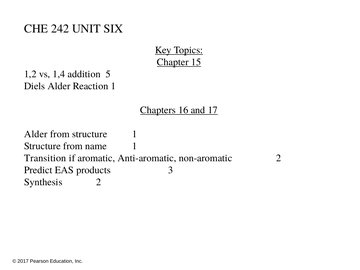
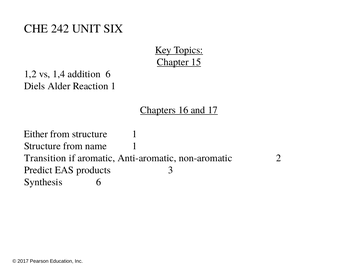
addition 5: 5 -> 6 (108, 74)
Alder: Alder -> Either (36, 134)
Synthesis 2: 2 -> 6 (99, 182)
